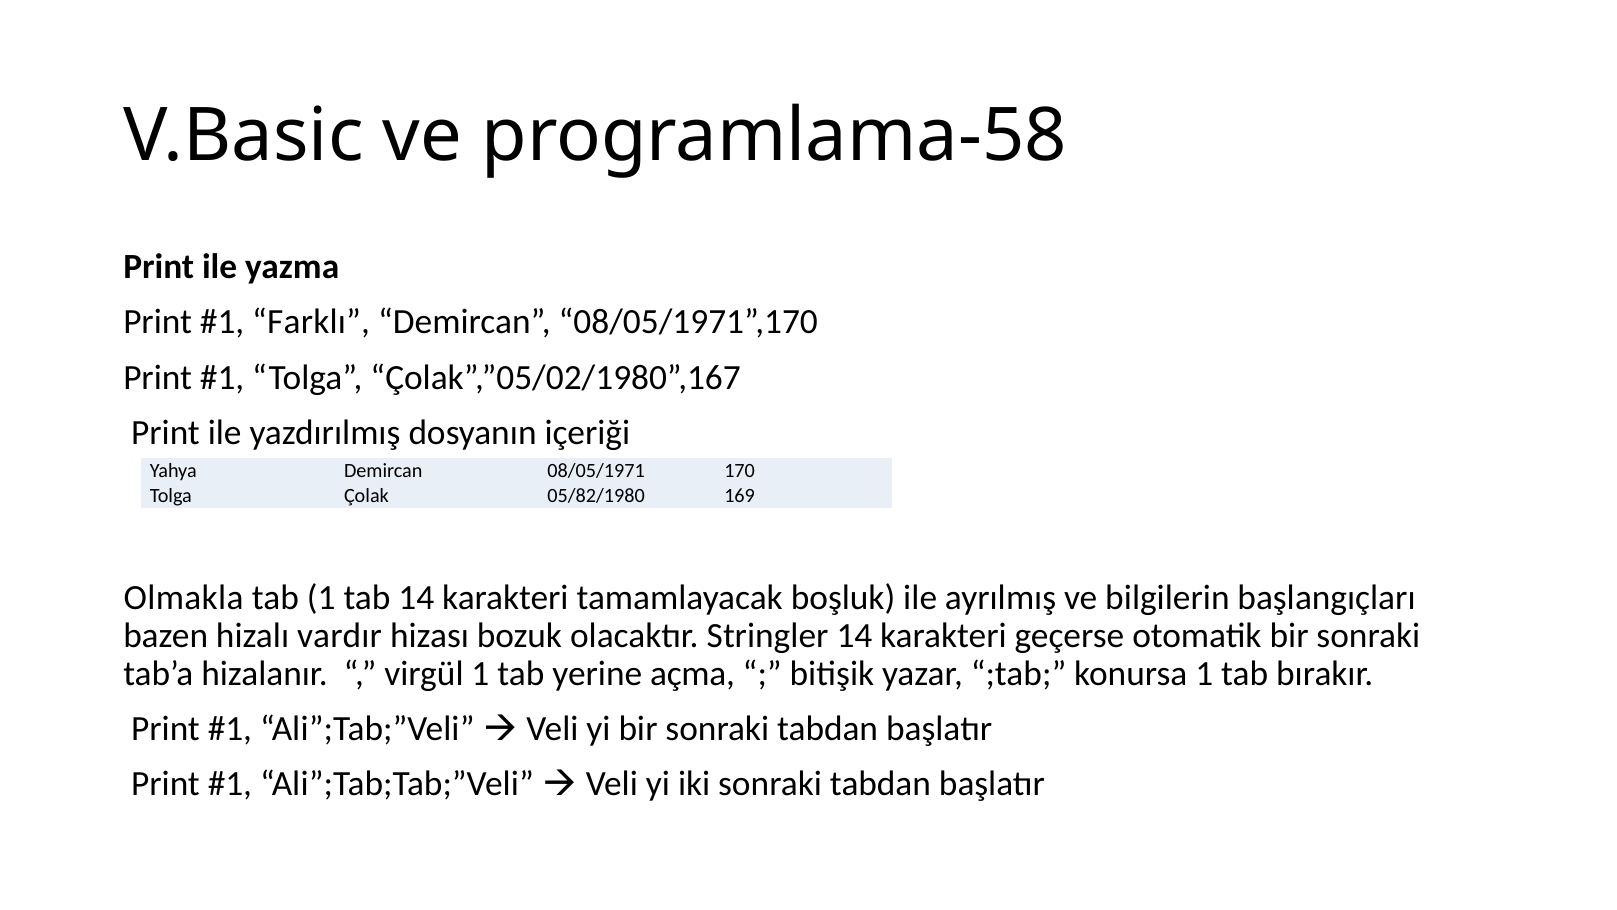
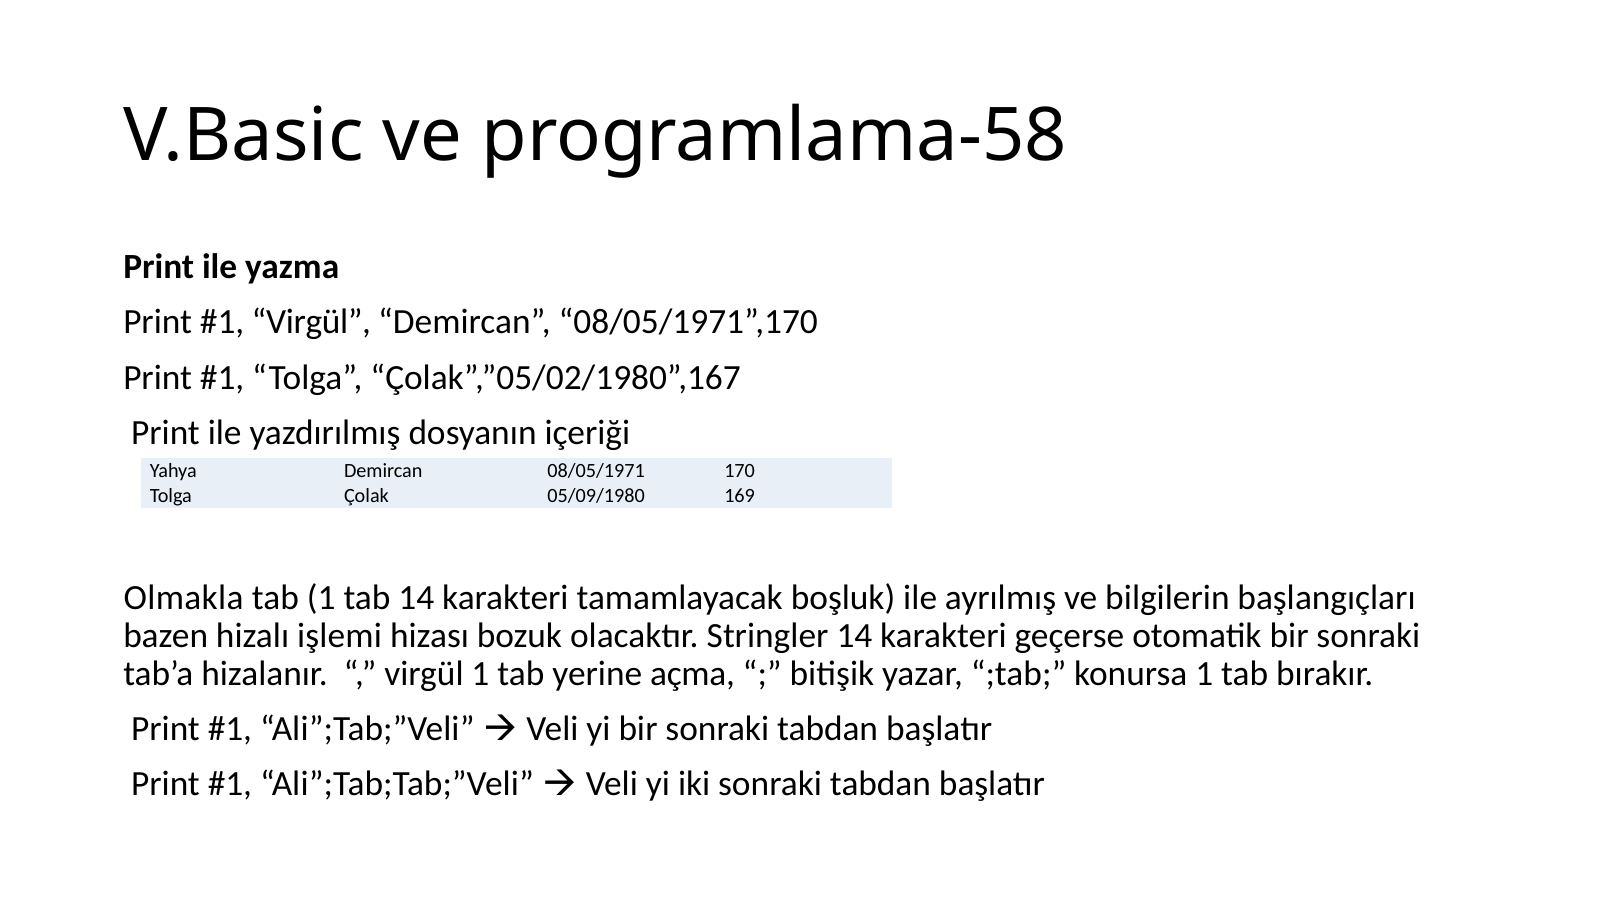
Farklı: Farklı -> Virgül (311, 322)
05/82/1980: 05/82/1980 -> 05/09/1980 (596, 495)
vardır: vardır -> işlemi (340, 636)
